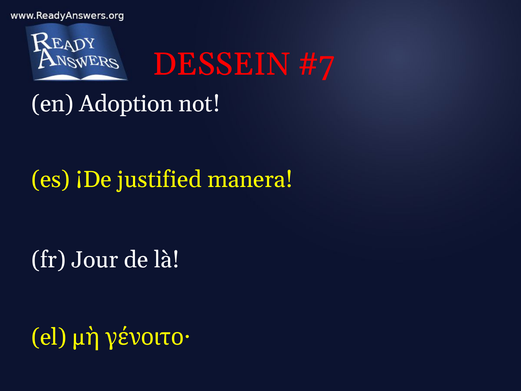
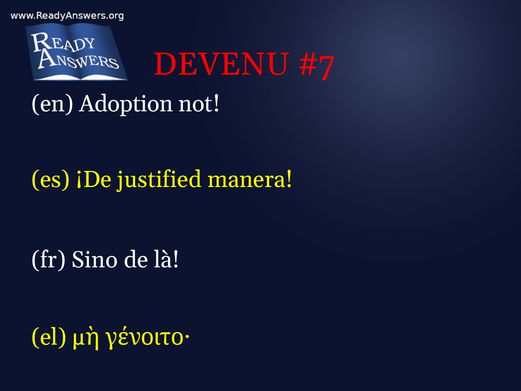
DESSEIN: DESSEIN -> DEVENU (222, 64)
Jour: Jour -> Sino (95, 260)
